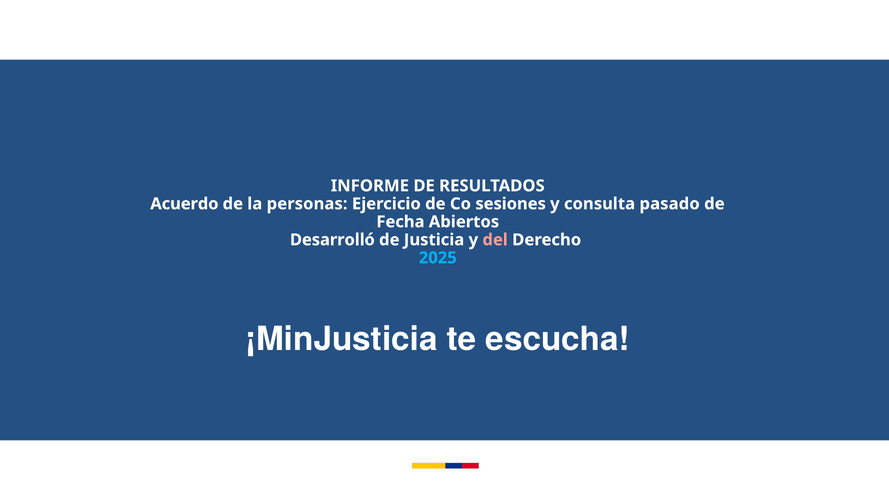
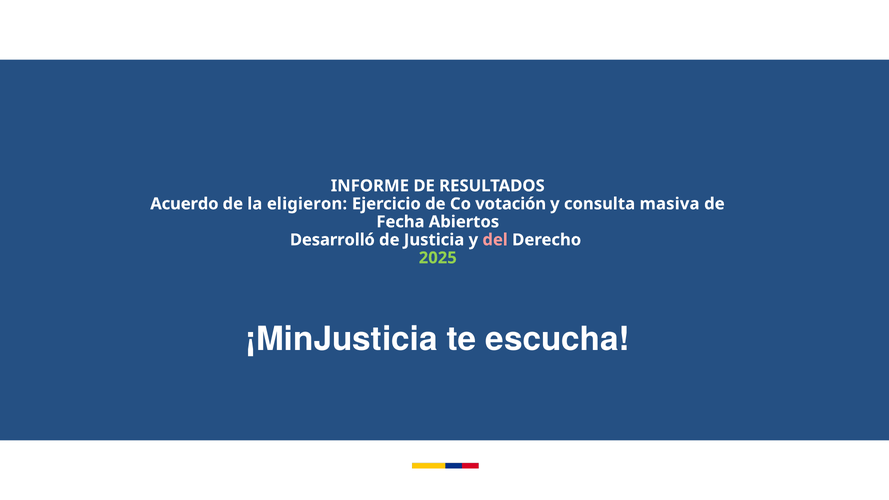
personas: personas -> eligieron (307, 204)
sesiones: sesiones -> votación (511, 204)
pasado: pasado -> masiva (670, 204)
2025 colour: light blue -> light green (438, 258)
